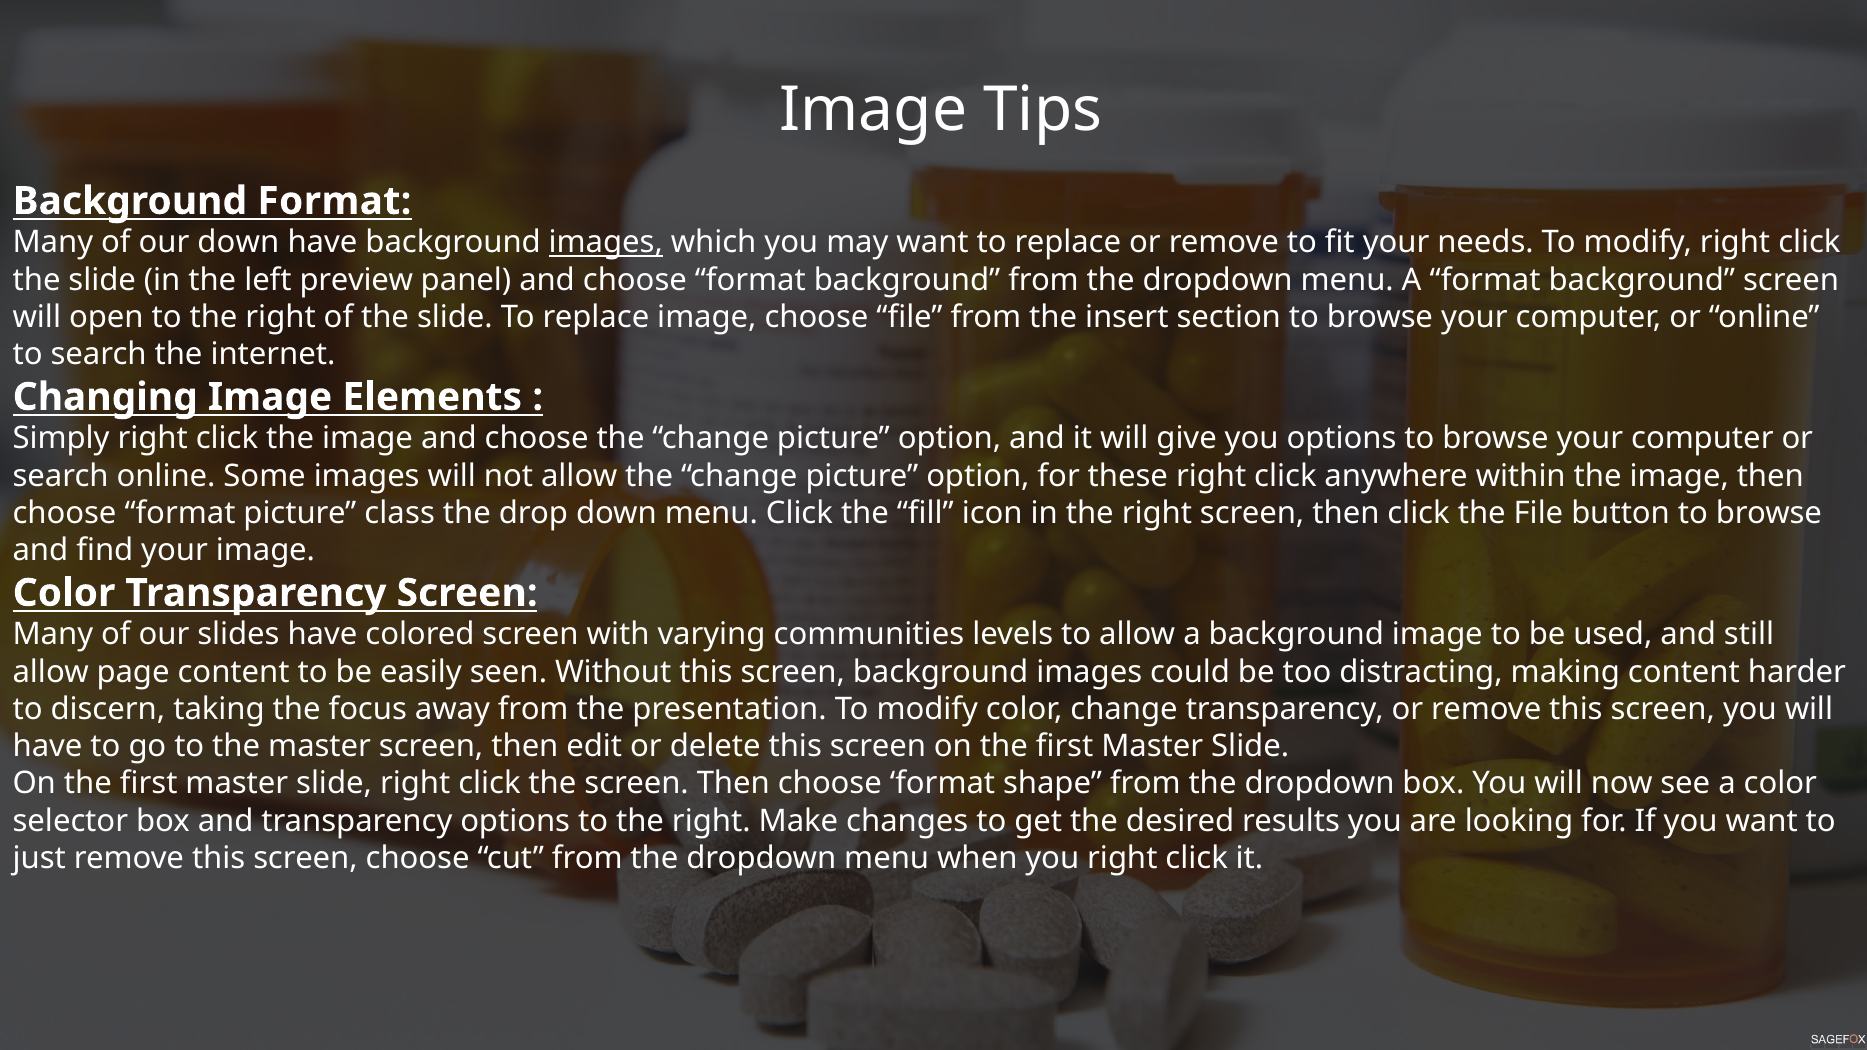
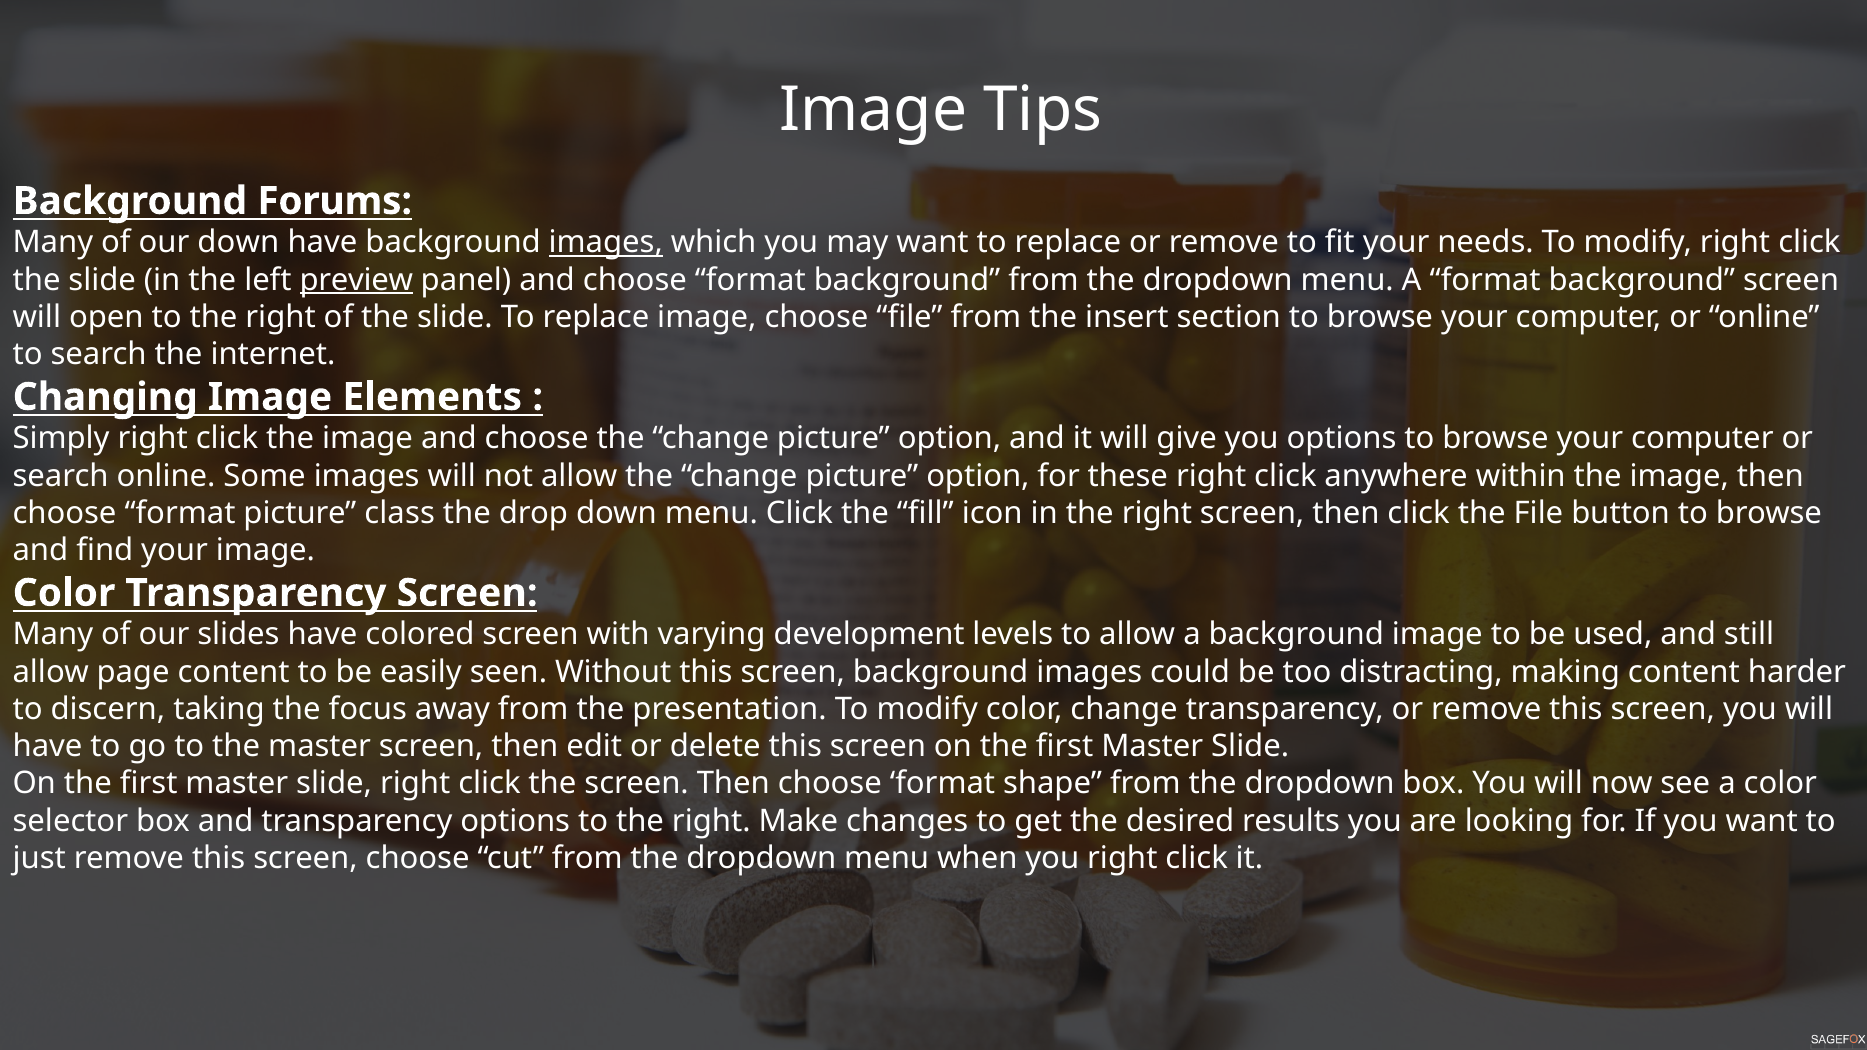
Background Format: Format -> Forums (335, 201)
preview underline: none -> present (356, 280)
communities: communities -> development (869, 635)
